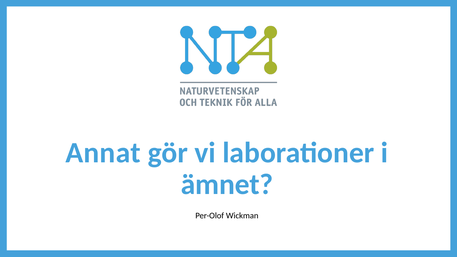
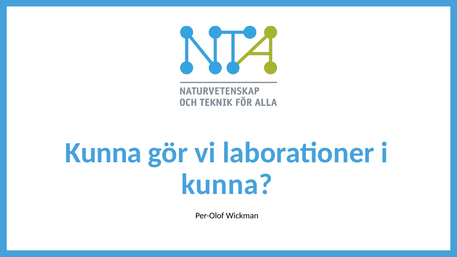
Annat: Annat -> Kunna (103, 153)
ämnet: ämnet -> kunna (227, 185)
